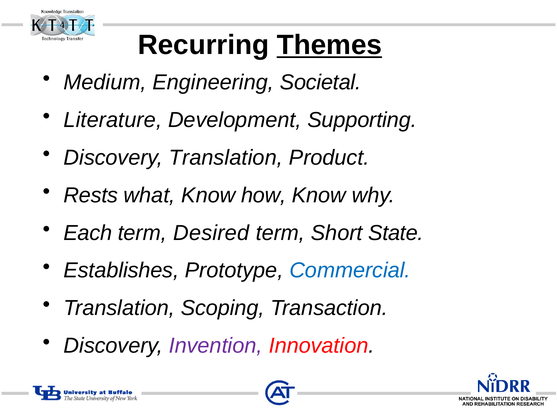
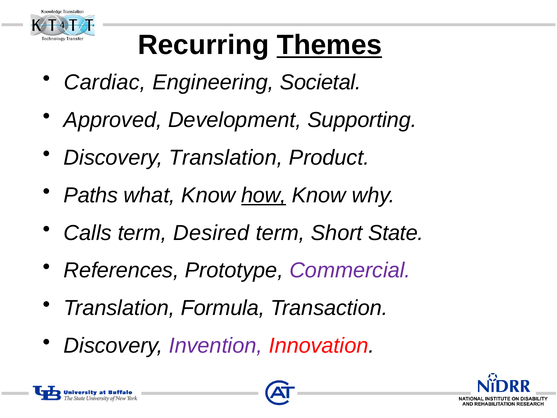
Medium: Medium -> Cardiac (105, 82)
Literature: Literature -> Approved (113, 120)
Rests: Rests -> Paths (91, 195)
how underline: none -> present (264, 195)
Each: Each -> Calls (88, 233)
Establishes: Establishes -> References (121, 270)
Commercial colour: blue -> purple (350, 270)
Scoping: Scoping -> Formula (223, 308)
